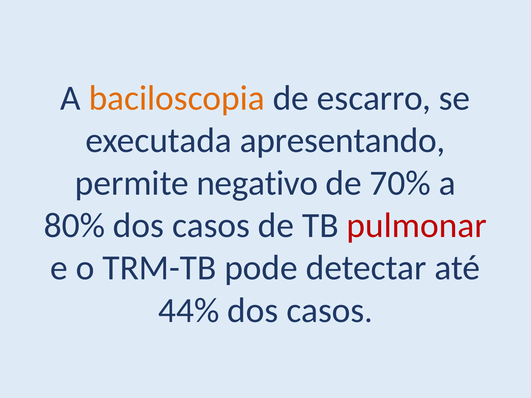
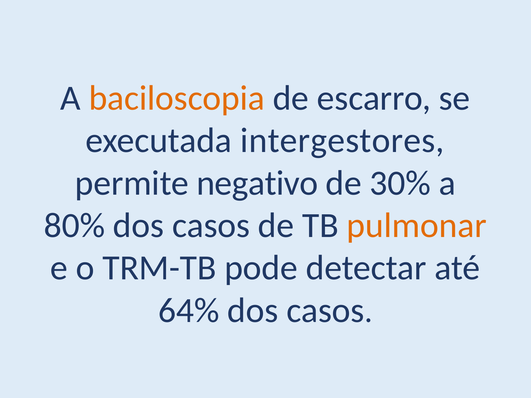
apresentando: apresentando -> intergestores (342, 141)
70%: 70% -> 30% (400, 183)
pulmonar colour: red -> orange (417, 226)
44%: 44% -> 64% (189, 311)
